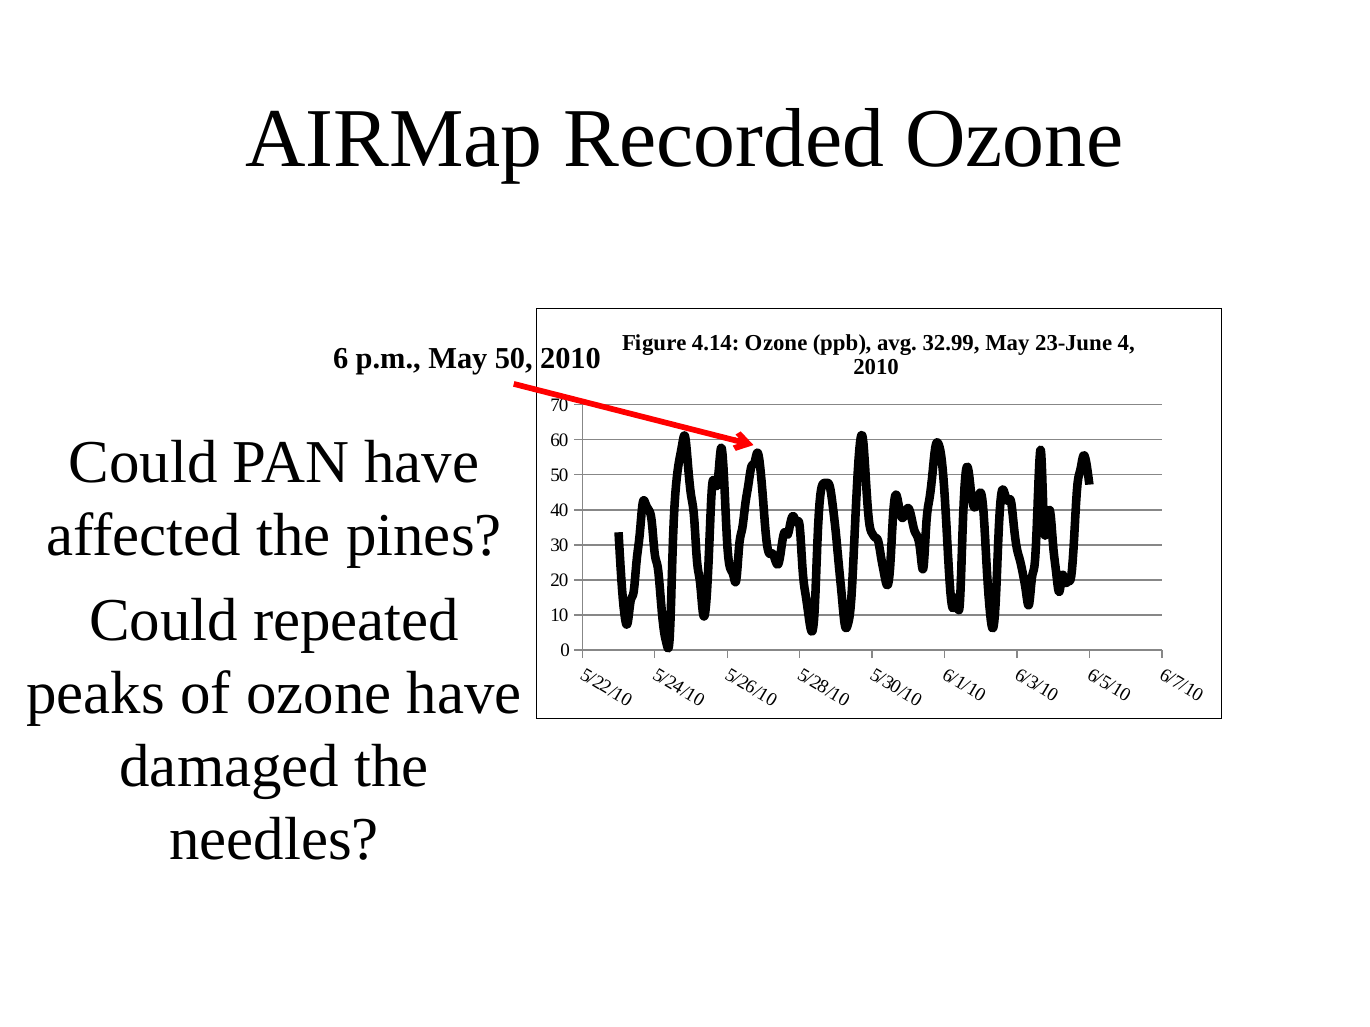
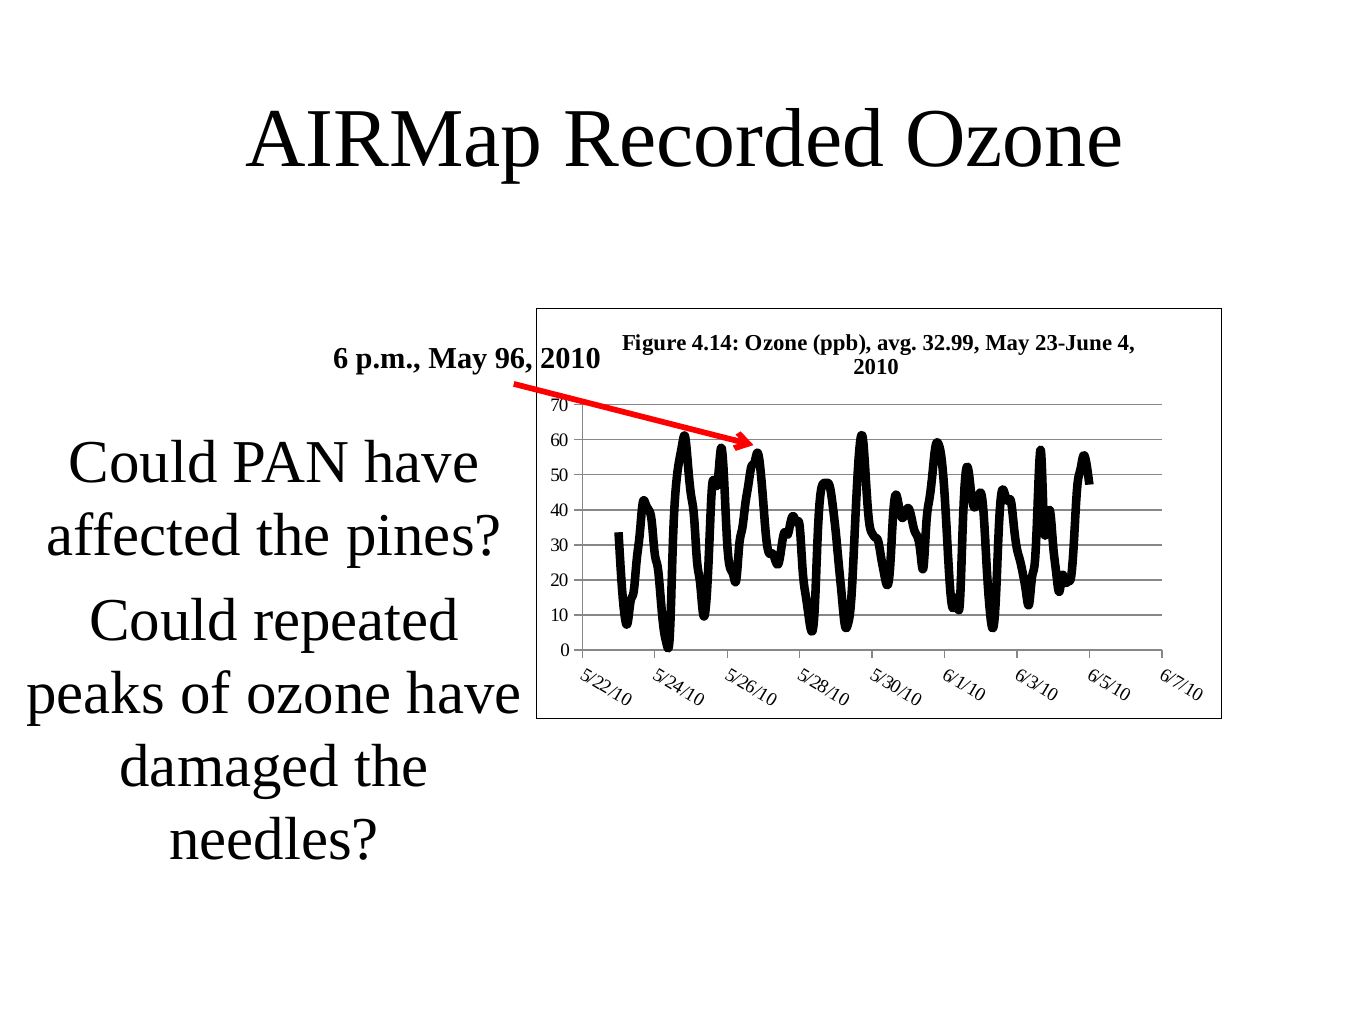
May 50: 50 -> 96 (514, 358)
